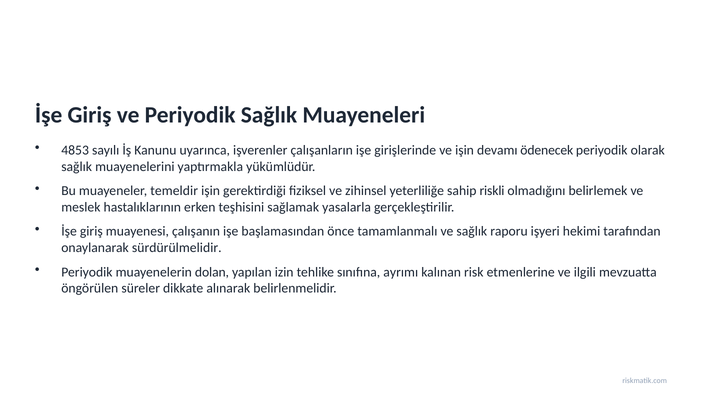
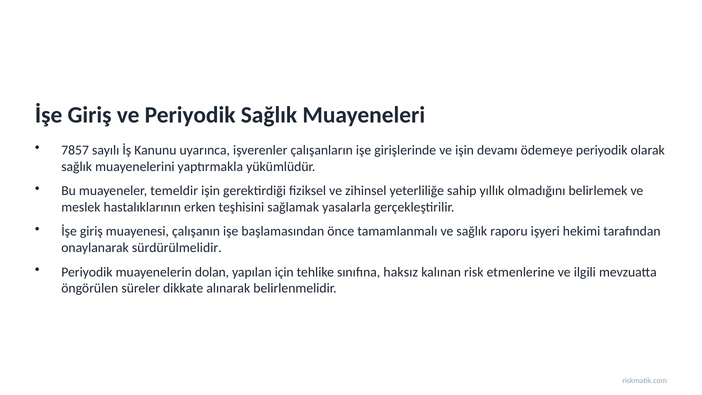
4853: 4853 -> 7857 (75, 150)
ödenecek: ödenecek -> ödemeye (547, 150)
riskli: riskli -> yıllık (492, 191)
izin: izin -> için (284, 272)
ayrımı: ayrımı -> haksız (401, 272)
